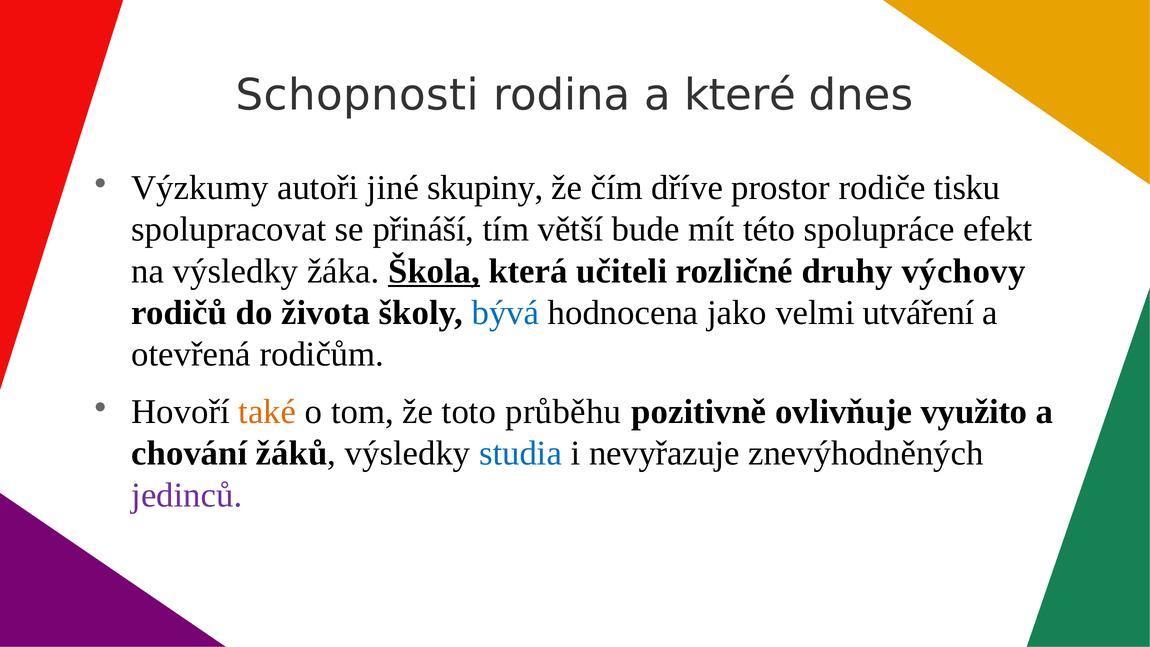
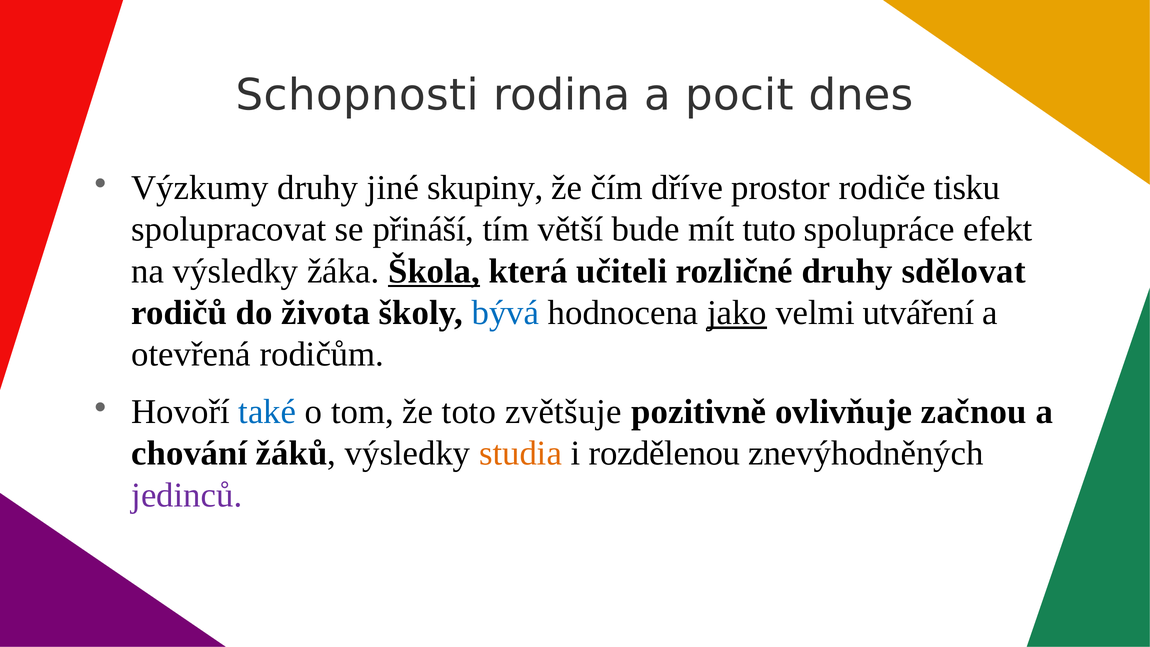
které: které -> pocit (740, 95)
Výzkumy autoři: autoři -> druhy (318, 188)
této: této -> tuto (769, 229)
výchovy: výchovy -> sdělovat (964, 271)
jako underline: none -> present (737, 313)
také colour: orange -> blue (267, 412)
průběhu: průběhu -> zvětšuje (563, 412)
využito: využito -> začnou (974, 412)
studia colour: blue -> orange (521, 453)
nevyřazuje: nevyřazuje -> rozdělenou (664, 453)
